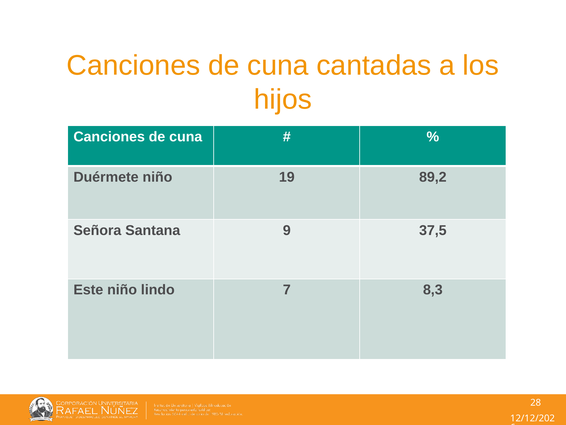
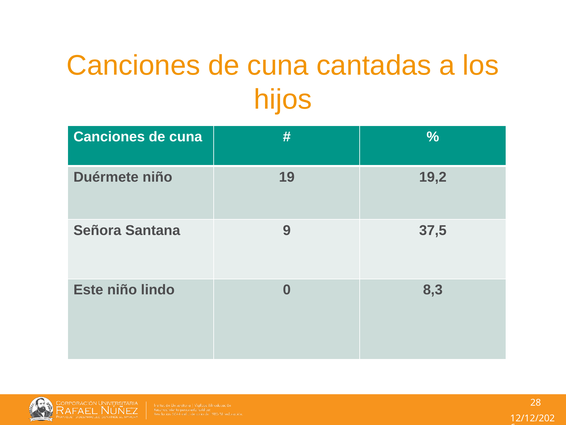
89,2: 89,2 -> 19,2 (433, 177)
7: 7 -> 0 (287, 290)
